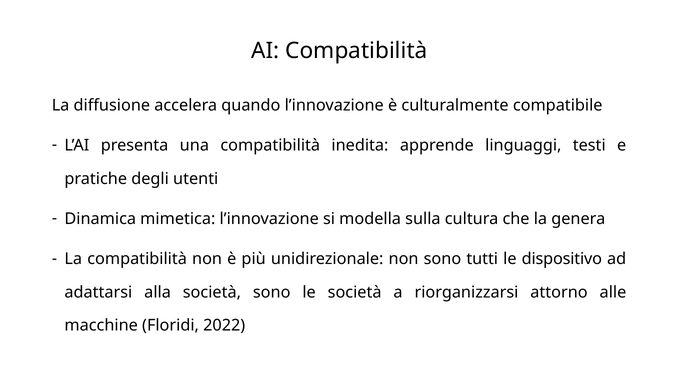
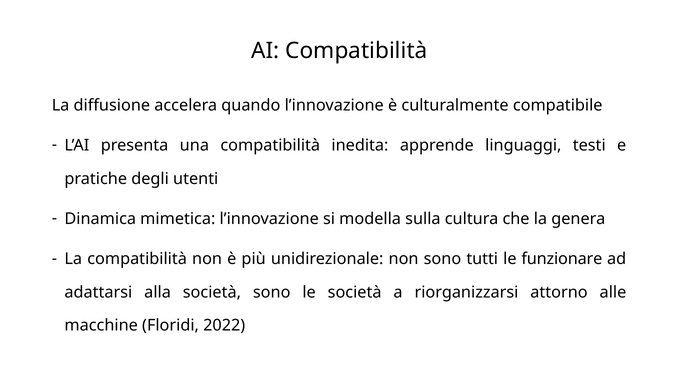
dispositivo: dispositivo -> funzionare (562, 259)
